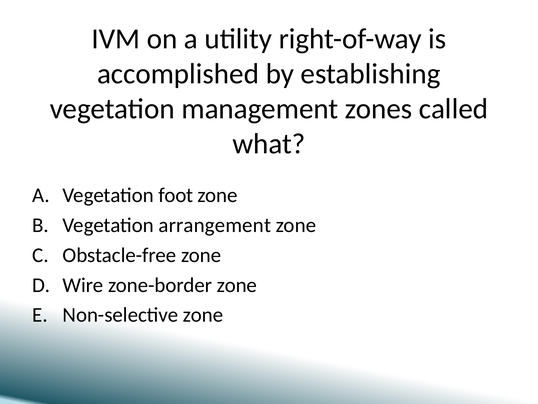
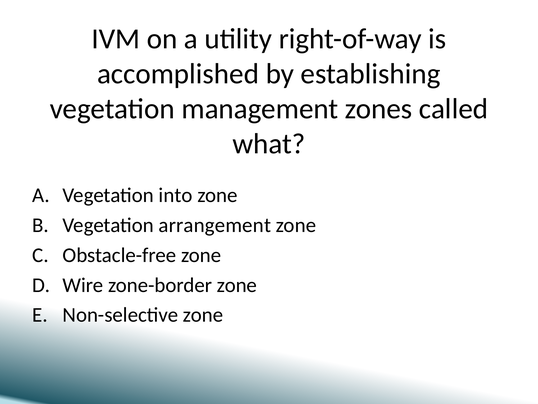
foot: foot -> into (176, 195)
